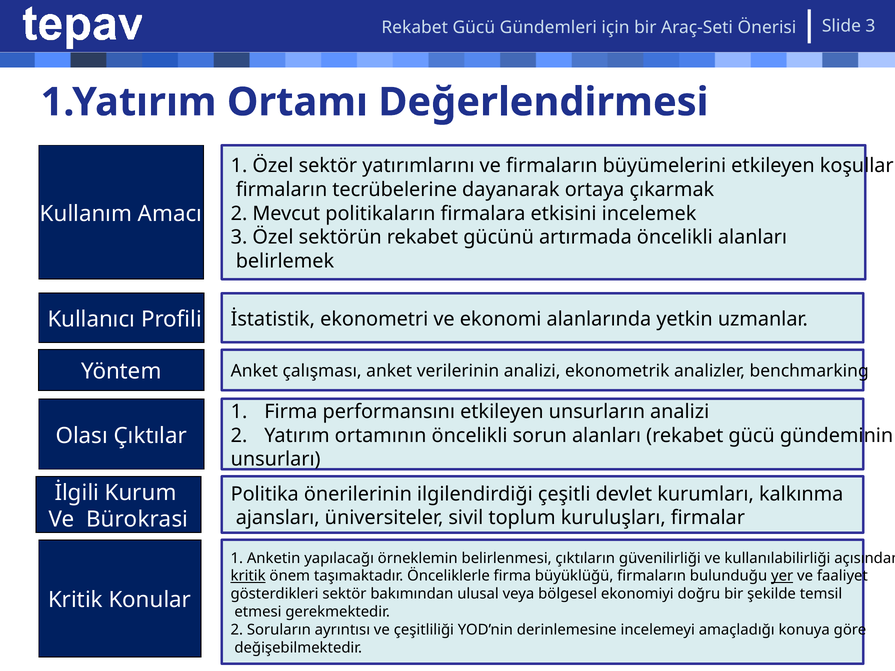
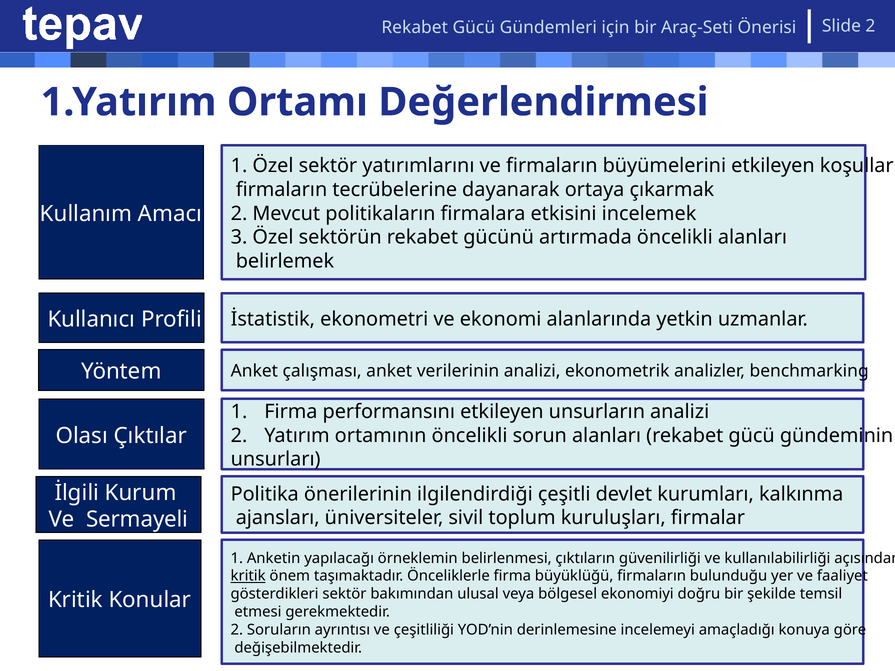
Slide 3: 3 -> 2 (870, 26)
Bürokrasi: Bürokrasi -> Sermayeli (137, 520)
yer underline: present -> none (782, 576)
